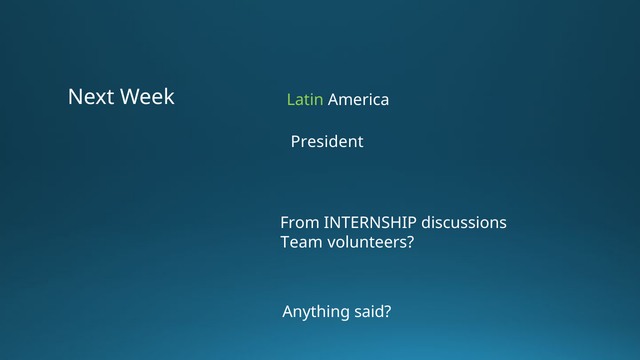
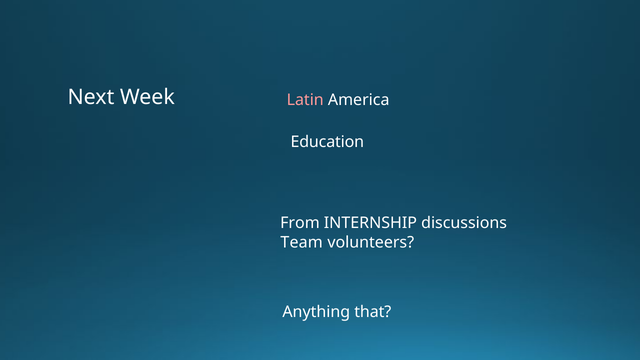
Latin colour: light green -> pink (305, 100)
President: President -> Education (327, 142)
said: said -> that (373, 312)
